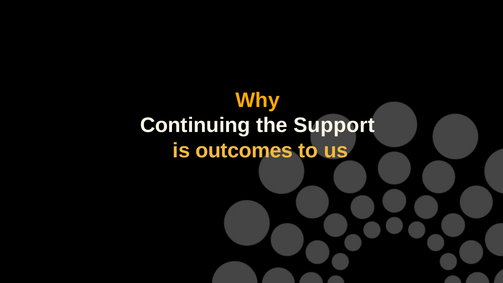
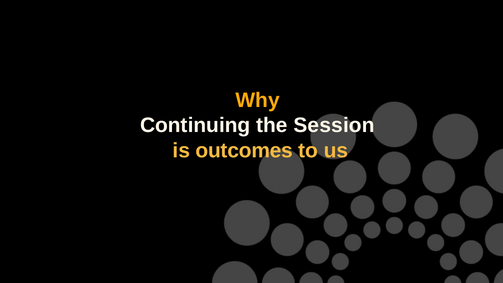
Support: Support -> Session (334, 125)
